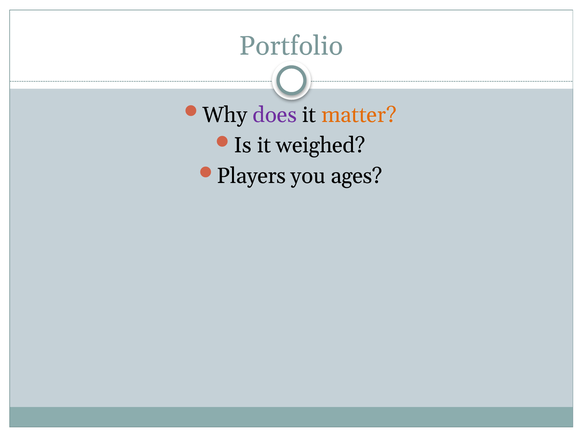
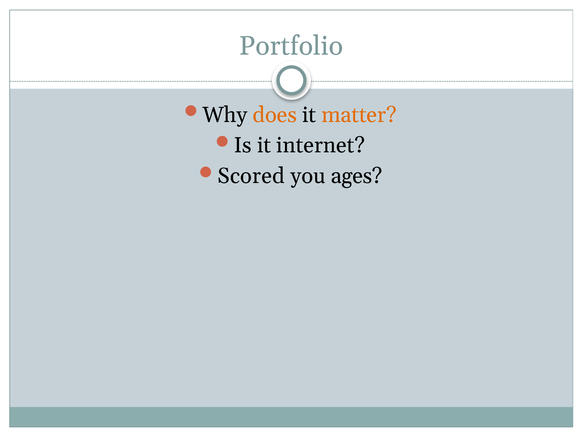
does colour: purple -> orange (275, 115)
weighed: weighed -> internet (321, 146)
Players: Players -> Scored (251, 176)
